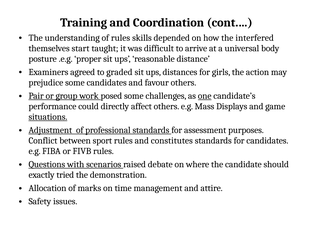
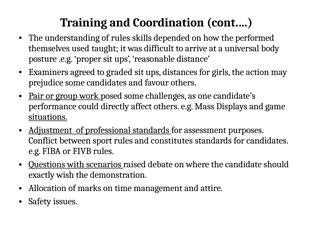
interfered: interfered -> performed (255, 38)
start: start -> used (81, 48)
one underline: present -> none (205, 96)
tried: tried -> wish (65, 175)
